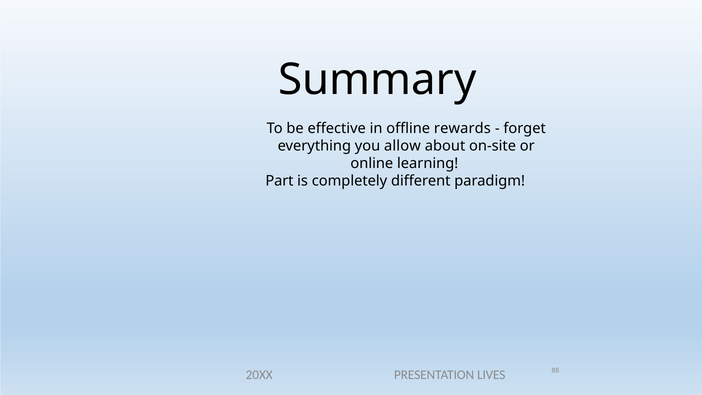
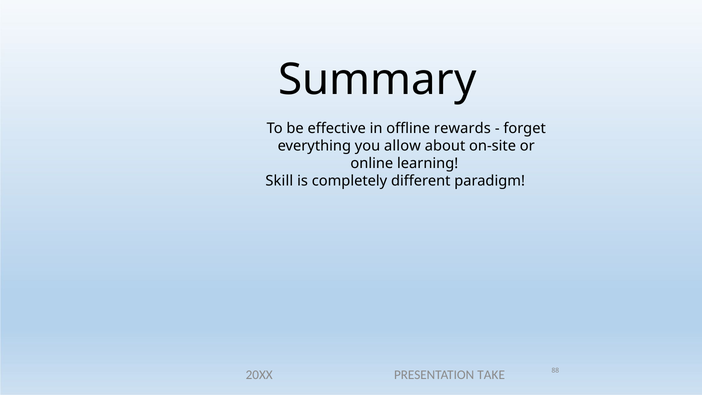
Part: Part -> Skill (279, 181)
LIVES: LIVES -> TAKE (491, 375)
